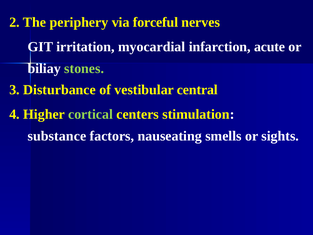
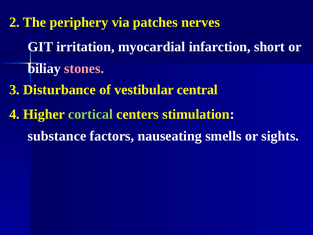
forceful: forceful -> patches (155, 22)
acute: acute -> short (270, 47)
stones colour: light green -> pink (84, 69)
